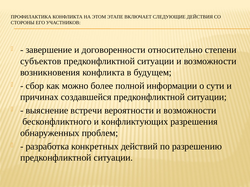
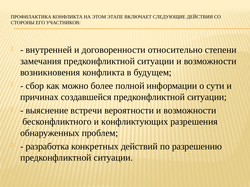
завершение: завершение -> внутренней (49, 50)
субъектов: субъектов -> замечания (41, 61)
